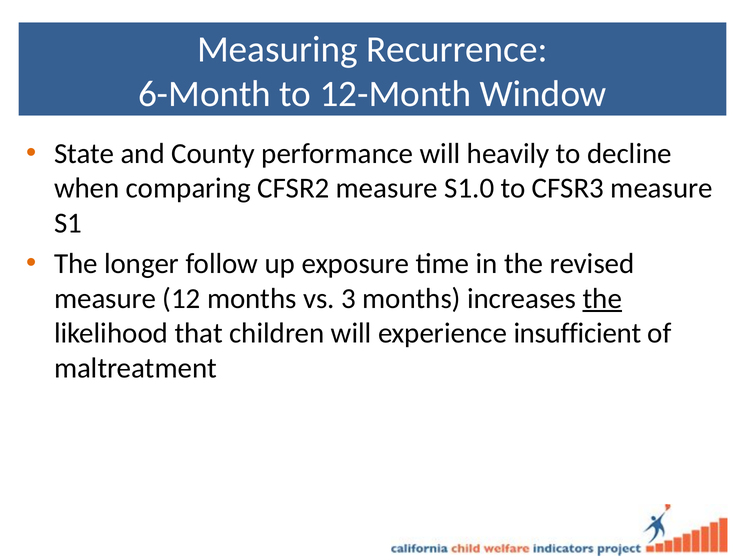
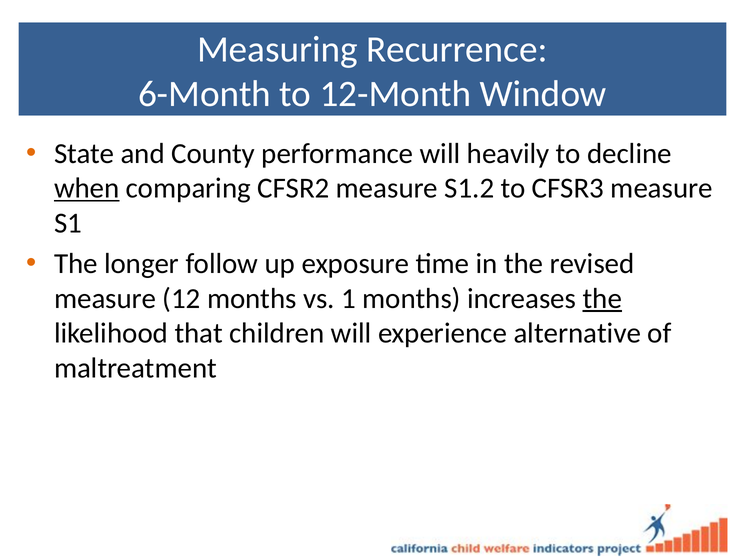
when underline: none -> present (87, 188)
S1.0: S1.0 -> S1.2 (469, 188)
3: 3 -> 1 (348, 298)
insufficient: insufficient -> alternative (577, 333)
